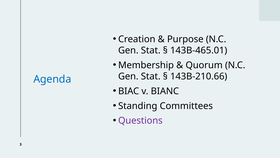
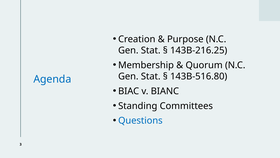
143B-465.01: 143B-465.01 -> 143B-216.25 (199, 50)
143B-210.66: 143B-210.66 -> 143B-516.80 (199, 76)
Questions colour: purple -> blue (140, 120)
